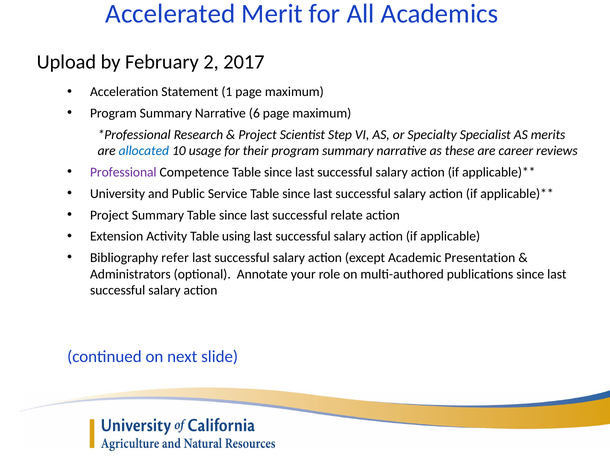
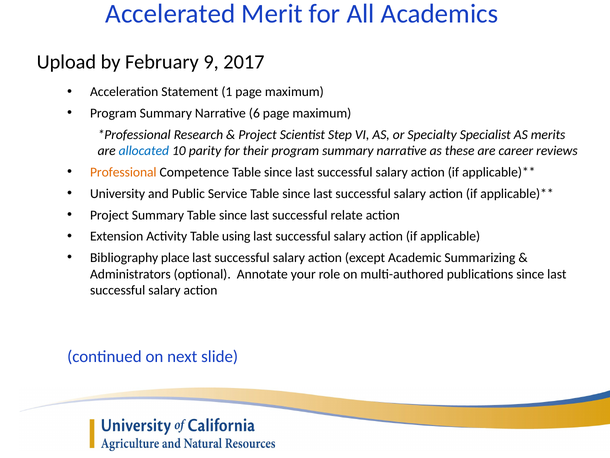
2: 2 -> 9 (211, 62)
usage: usage -> parity (205, 151)
Professional colour: purple -> orange (123, 172)
refer: refer -> place (175, 257)
Presentation: Presentation -> Summarizing (480, 257)
